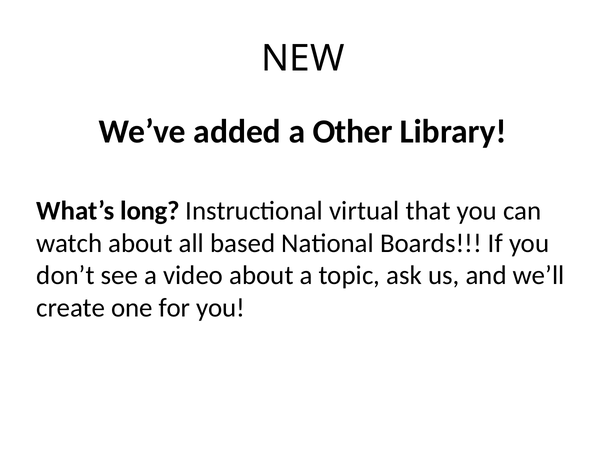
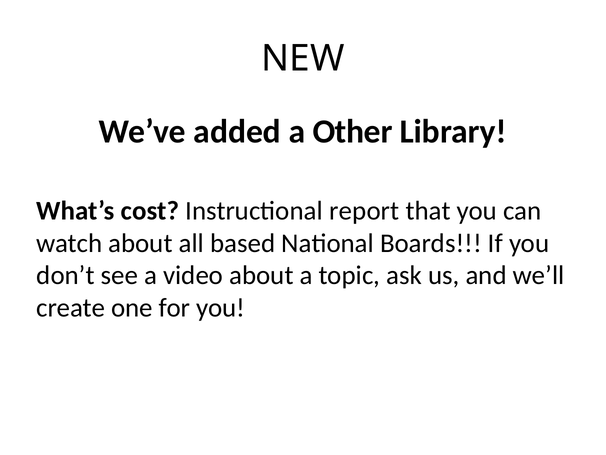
long: long -> cost (150, 211)
virtual: virtual -> report (364, 211)
